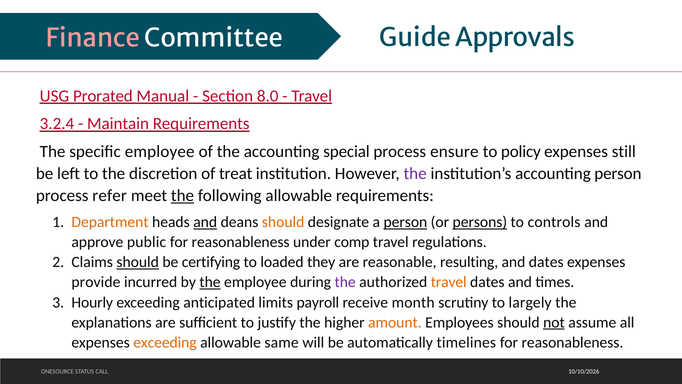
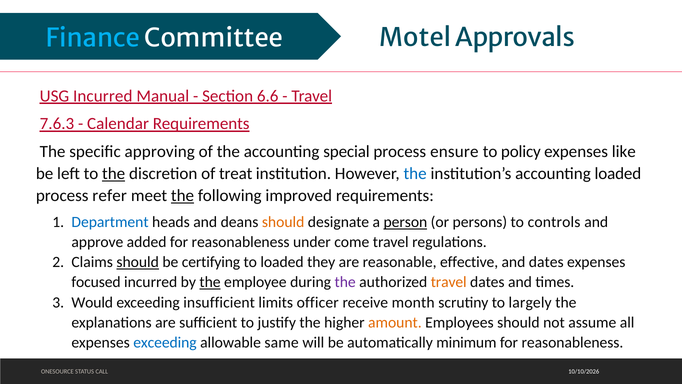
Guide: Guide -> Motel (415, 38)
Finance colour: pink -> light blue (93, 38)
USG Prorated: Prorated -> Incurred (103, 96)
8.0: 8.0 -> 6.6 (268, 96)
3.2.4: 3.2.4 -> 7.6.3 (57, 124)
Maintain: Maintain -> Calendar (118, 124)
specific employee: employee -> approving (160, 152)
still: still -> like (624, 152)
the underline: none -> present (114, 174)
the colour: purple -> blue (415, 174)
accounting person: person -> loaded (618, 174)
following allowable: allowable -> improved (299, 195)
Department colour: orange -> blue (110, 222)
and underline: present -> none (205, 222)
persons underline: present -> none (480, 222)
public: public -> added (147, 242)
comp: comp -> come (352, 242)
resulting: resulting -> effective (469, 262)
provide: provide -> focused (96, 282)
Hourly: Hourly -> Would (92, 302)
anticipated: anticipated -> insufficient (219, 302)
payroll: payroll -> officer (318, 302)
not underline: present -> none (554, 322)
exceeding colour: orange -> blue (165, 342)
timelines: timelines -> minimum (466, 342)
